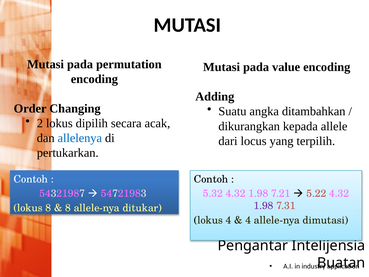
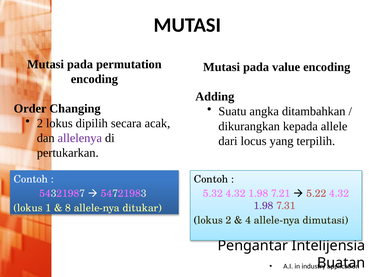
allelenya colour: blue -> purple (80, 138)
lokus 8: 8 -> 1 (48, 208)
lokus 4: 4 -> 2 (228, 220)
